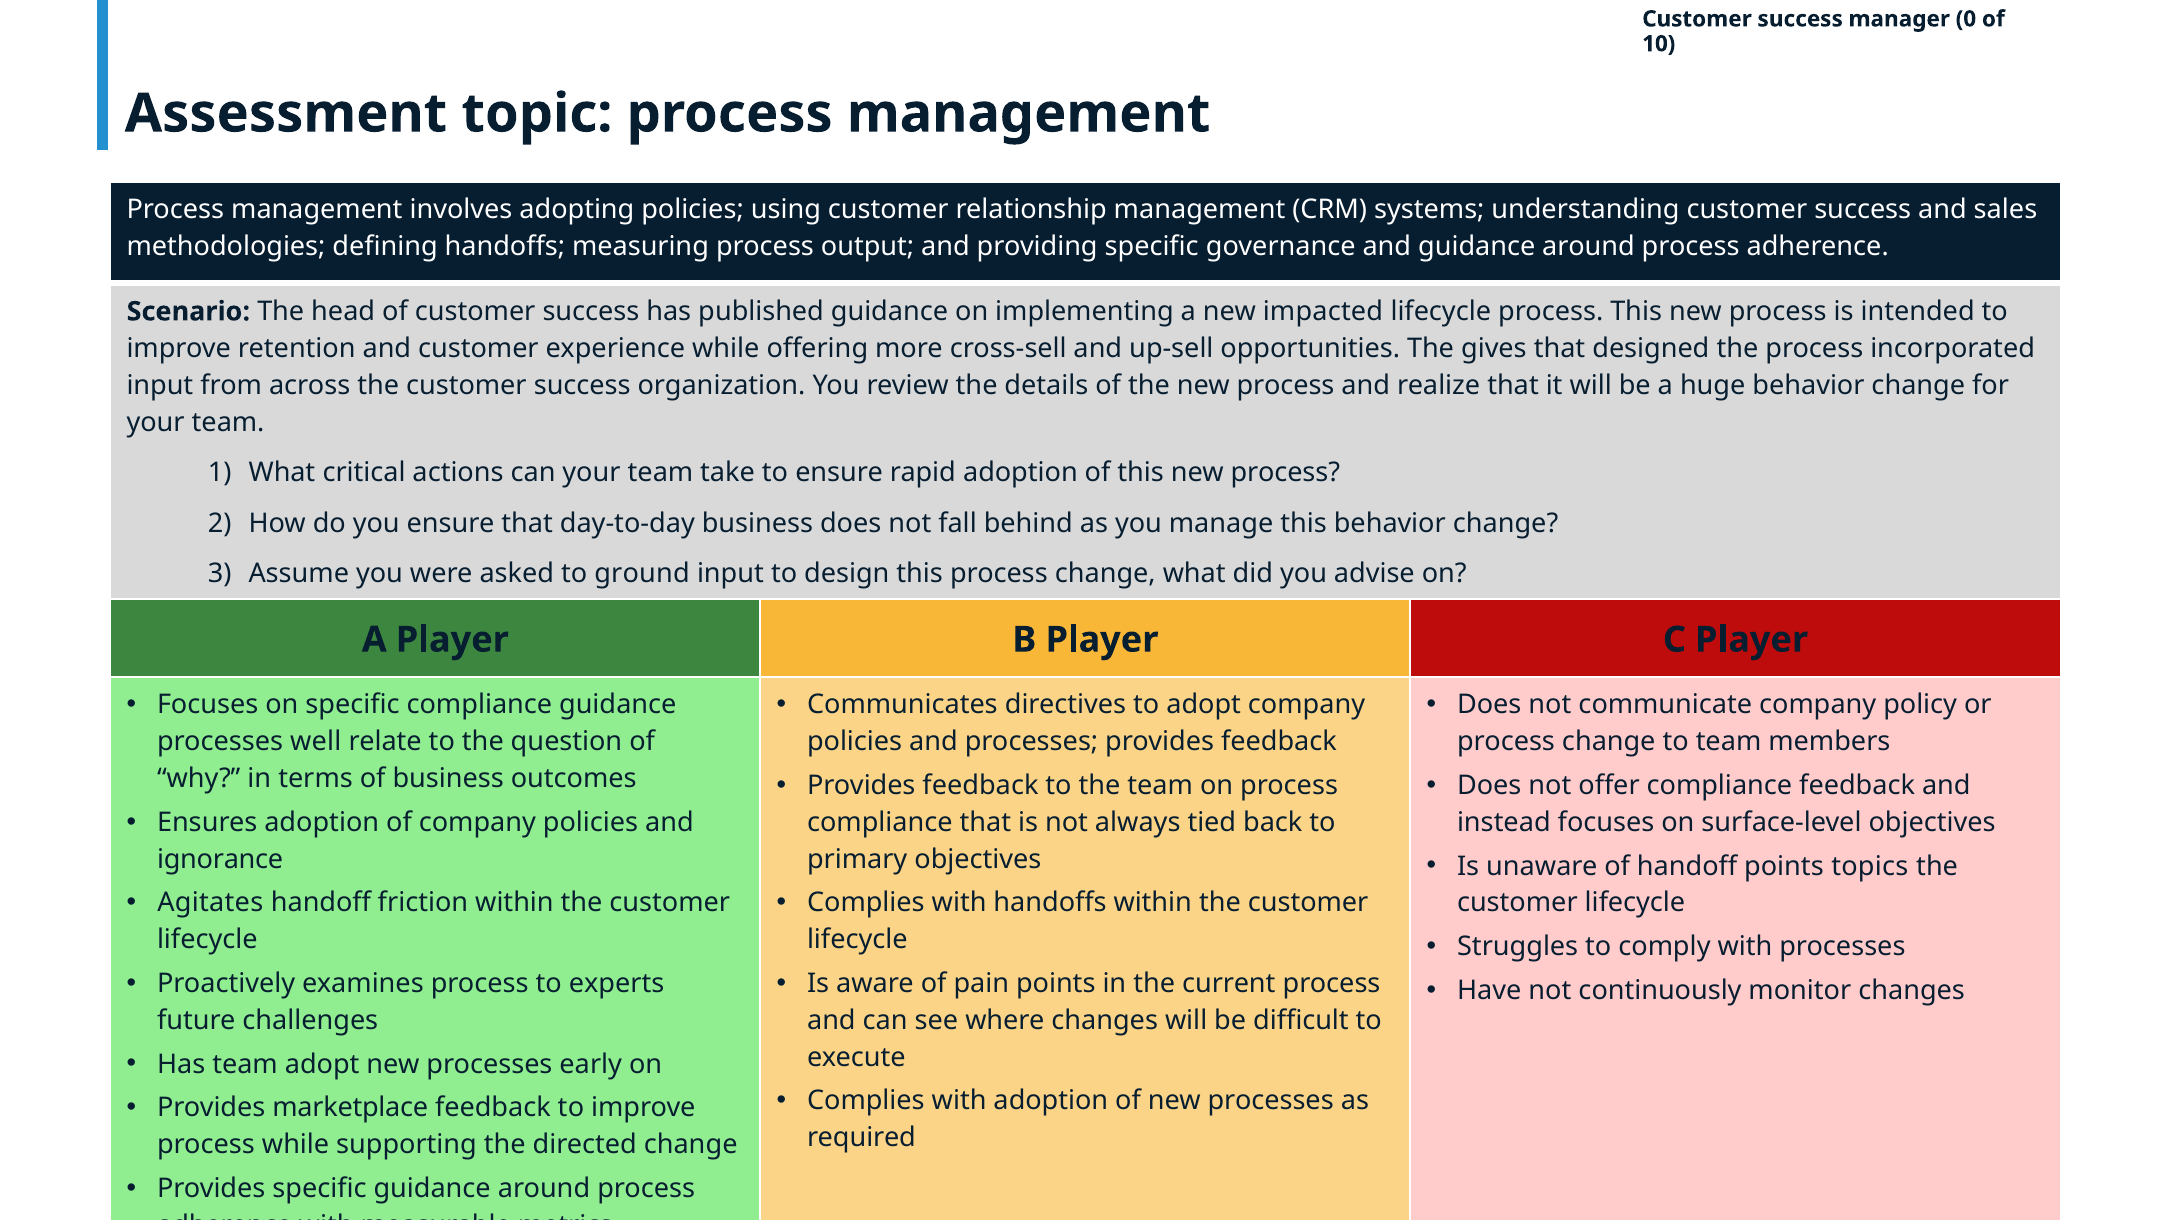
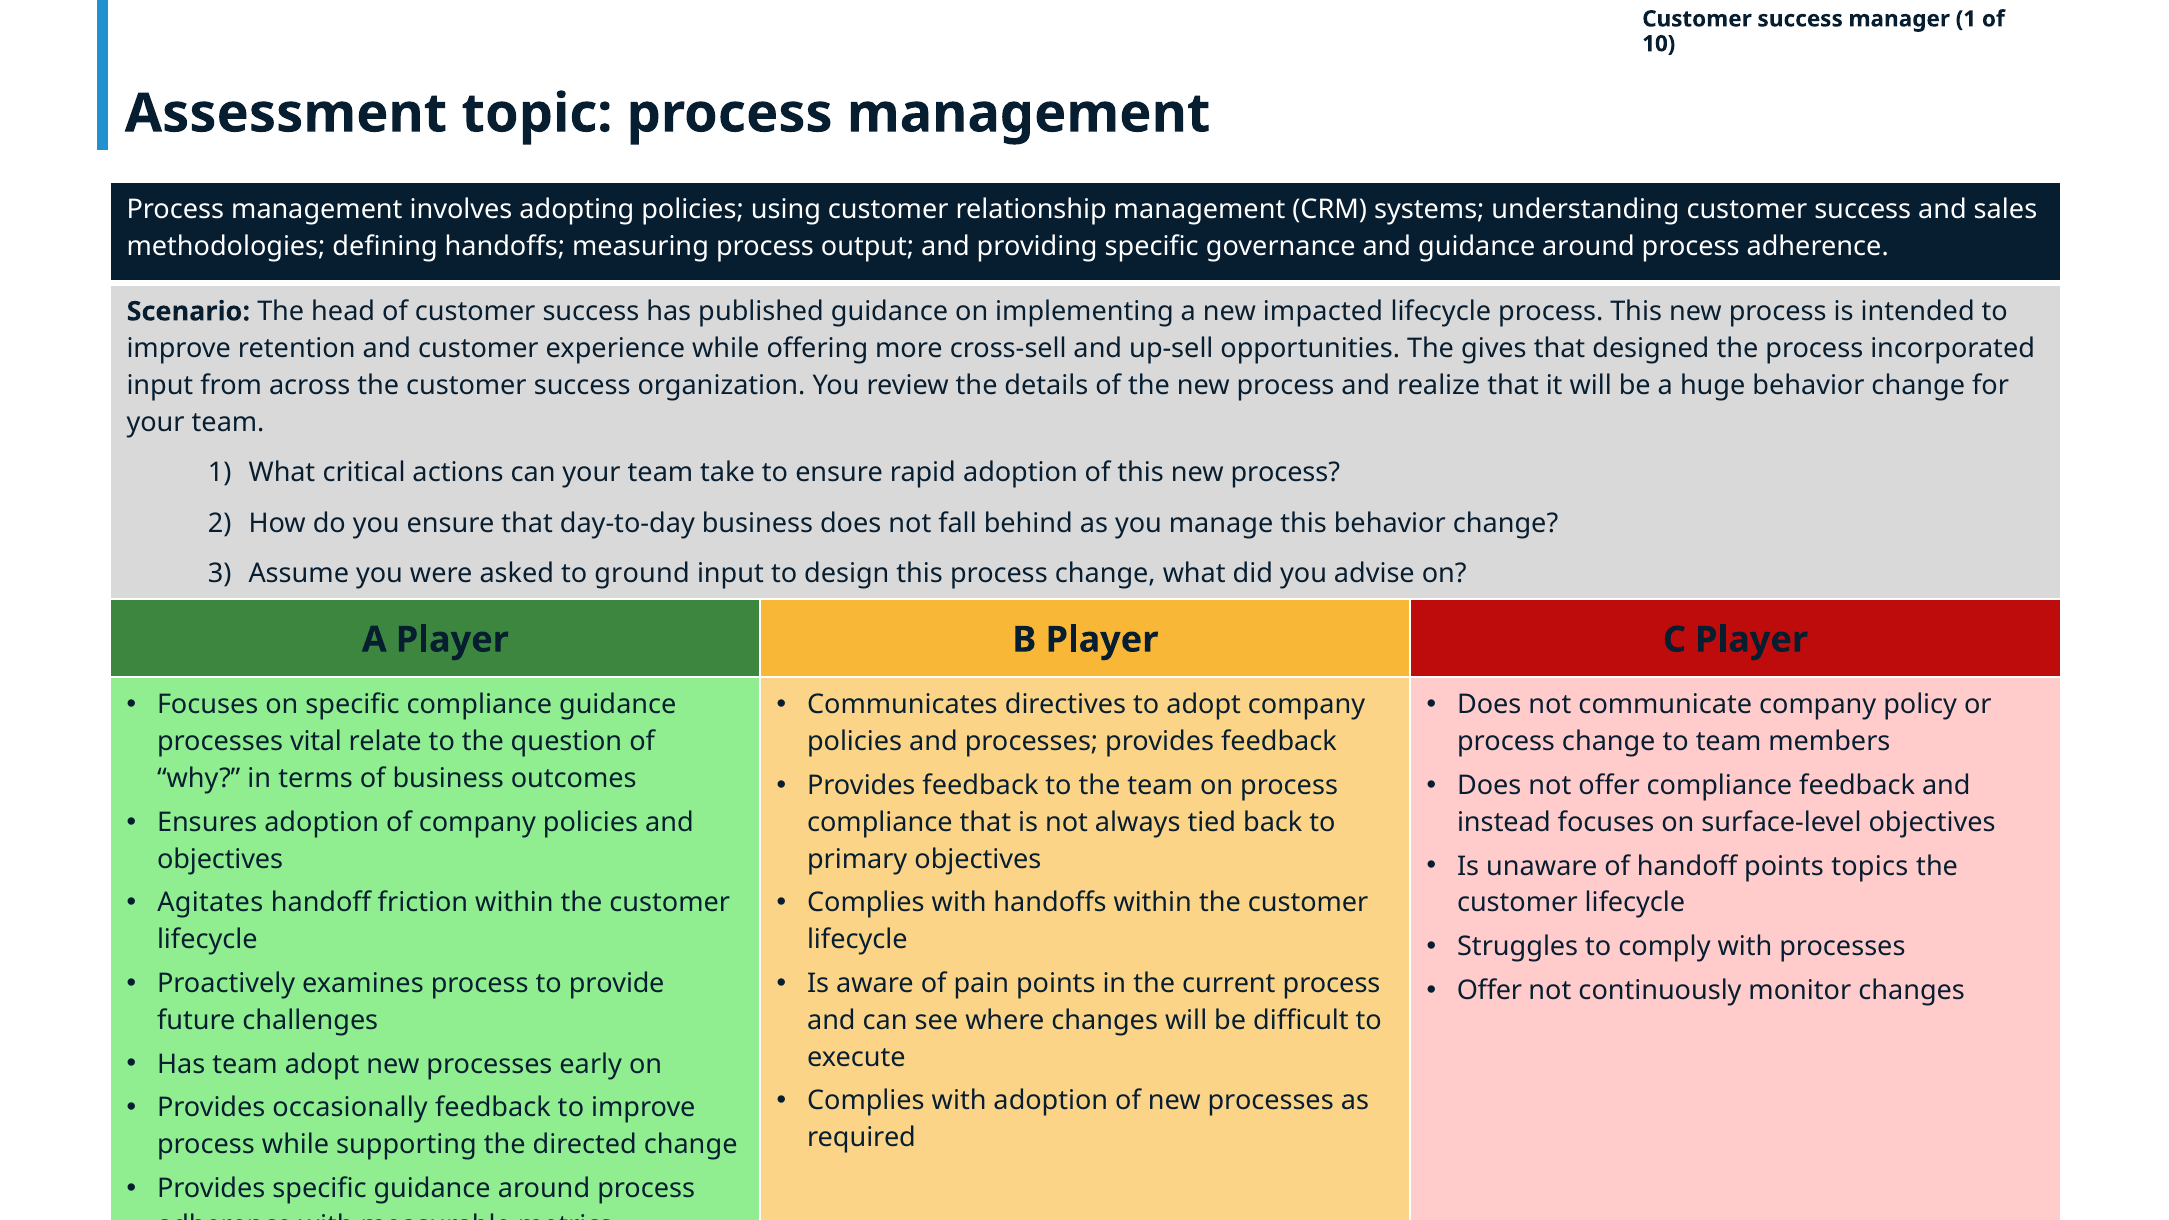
manager 0: 0 -> 1 (1966, 19)
well: well -> vital (316, 742)
ignorance: ignorance -> objectives (220, 859)
experts: experts -> provide (617, 984)
Have: Have -> Offer (1489, 990)
marketplace: marketplace -> occasionally (350, 1108)
